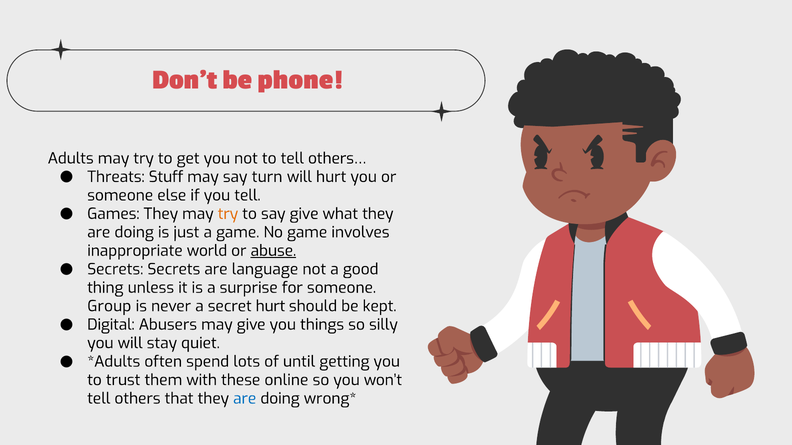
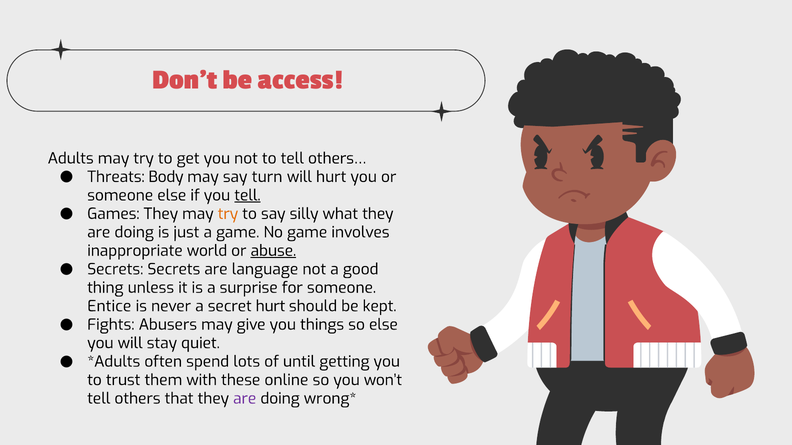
phone: phone -> access (300, 80)
Stuff: Stuff -> Body (166, 177)
tell underline: none -> present (247, 196)
say give: give -> silly (304, 214)
Group: Group -> Entice (109, 307)
Digital: Digital -> Fights (111, 325)
so silly: silly -> else (383, 325)
are colour: blue -> purple (245, 399)
